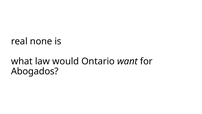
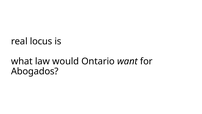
none: none -> locus (41, 41)
